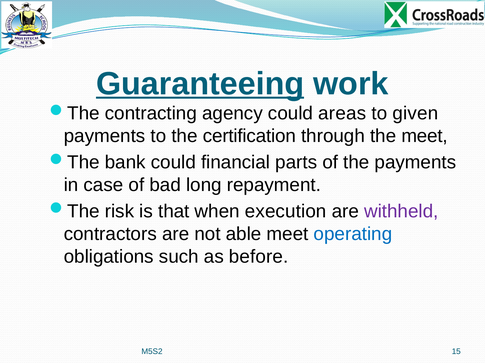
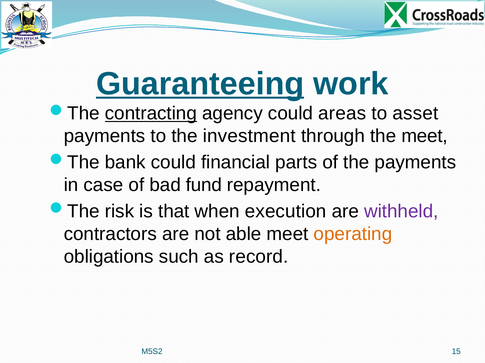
contracting underline: none -> present (151, 114)
given: given -> asset (415, 114)
certification: certification -> investment (249, 136)
long: long -> fund (204, 185)
operating colour: blue -> orange (353, 234)
before: before -> record (259, 257)
